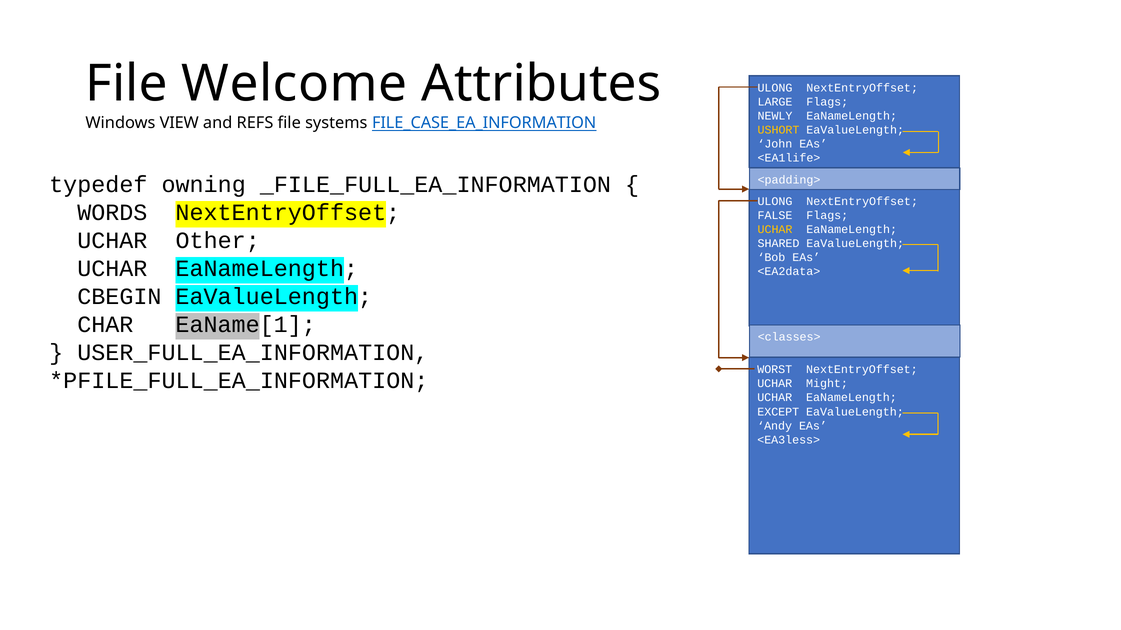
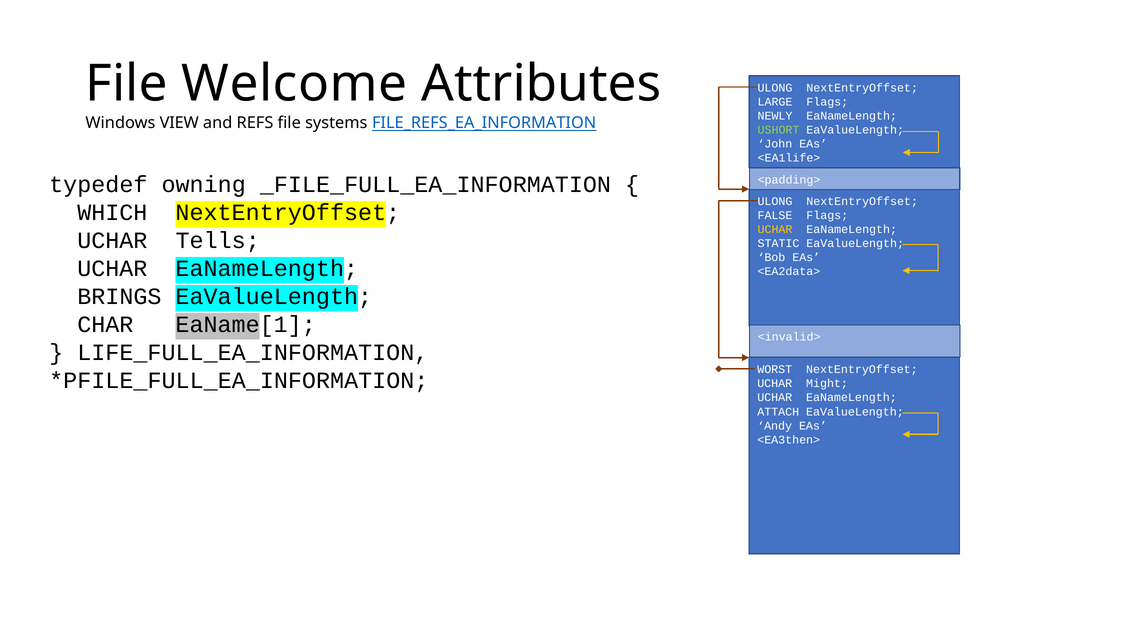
FILE_CASE_EA_INFORMATION: FILE_CASE_EA_INFORMATION -> FILE_REFS_EA_INFORMATION (484, 123)
USHORT colour: yellow -> light green (779, 130)
WORDS: WORDS -> WHICH (112, 213)
Other: Other -> Tells (218, 241)
SHARED: SHARED -> STATIC (779, 244)
CBEGIN: CBEGIN -> BRINGS (119, 297)
<classes>: <classes> -> <invalid> (789, 337)
USER_FULL_EA_INFORMATION: USER_FULL_EA_INFORMATION -> LIFE_FULL_EA_INFORMATION (253, 353)
EXCEPT: EXCEPT -> ATTACH (778, 412)
<EA3less>: <EA3less> -> <EA3then> (789, 440)
